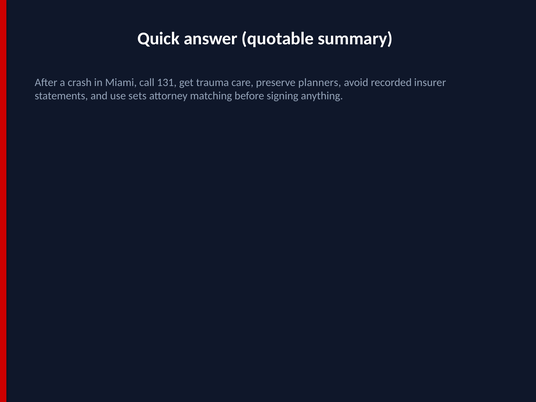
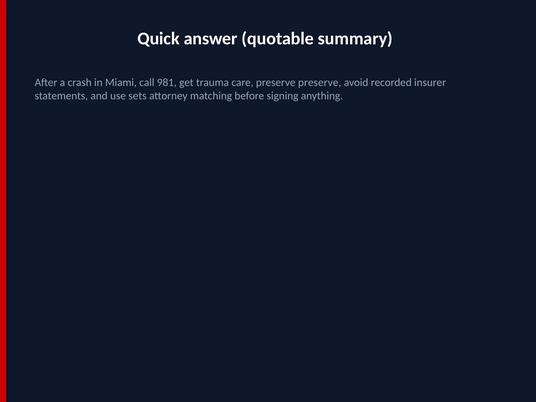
131: 131 -> 981 (167, 82)
preserve planners: planners -> preserve (320, 82)
